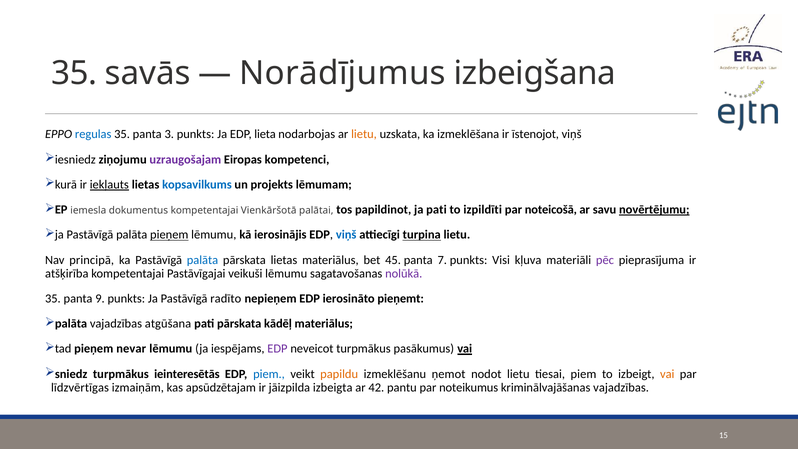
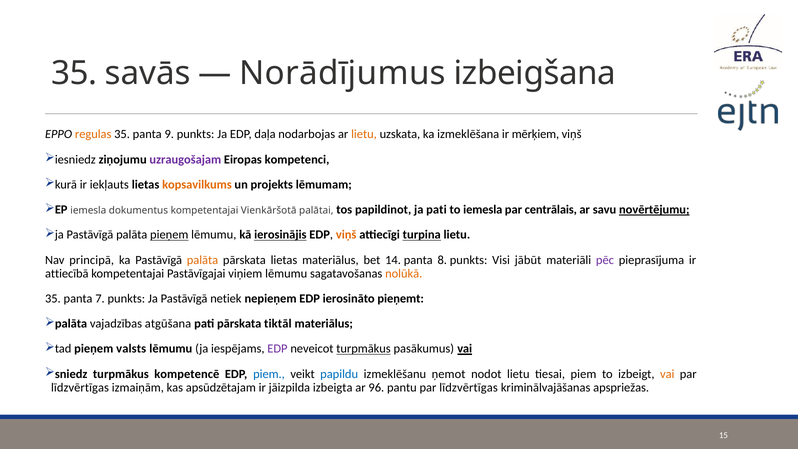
regulas colour: blue -> orange (93, 134)
3: 3 -> 9 (169, 134)
lieta: lieta -> daļa (265, 134)
īstenojot: īstenojot -> mērķiem (535, 134)
iekļauts underline: present -> none (109, 185)
kopsavilkums colour: blue -> orange (197, 185)
to izpildīti: izpildīti -> iemesla (483, 210)
noteicošā: noteicošā -> centrālais (551, 210)
ierosinājis underline: none -> present (280, 235)
viņš colour: blue -> orange (346, 235)
palāta colour: blue -> orange (203, 260)
45: 45 -> 14 (393, 260)
7: 7 -> 8 (442, 260)
kļuva: kļuva -> jābūt (528, 260)
atšķirība: atšķirība -> attiecībā (67, 273)
veikuši: veikuši -> viņiem (245, 273)
nolūkā colour: purple -> orange (404, 273)
9: 9 -> 7 (100, 299)
radīto: radīto -> netiek (226, 299)
kādēļ: kādēļ -> tiktāl (278, 324)
nevar: nevar -> valsts (131, 349)
turpmākus underline: none -> present (364, 349)
ieinteresētās: ieinteresētās -> kompetencē (187, 374)
papildu colour: orange -> blue (339, 374)
42: 42 -> 96 (376, 387)
pantu par noteikumus: noteikumus -> līdzvērtīgas (469, 387)
kriminālvajāšanas vajadzības: vajadzības -> apspriežas (621, 387)
